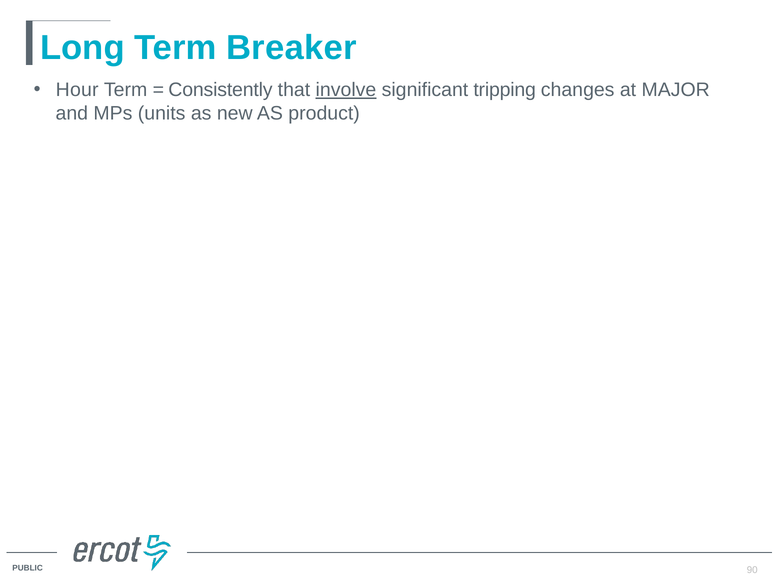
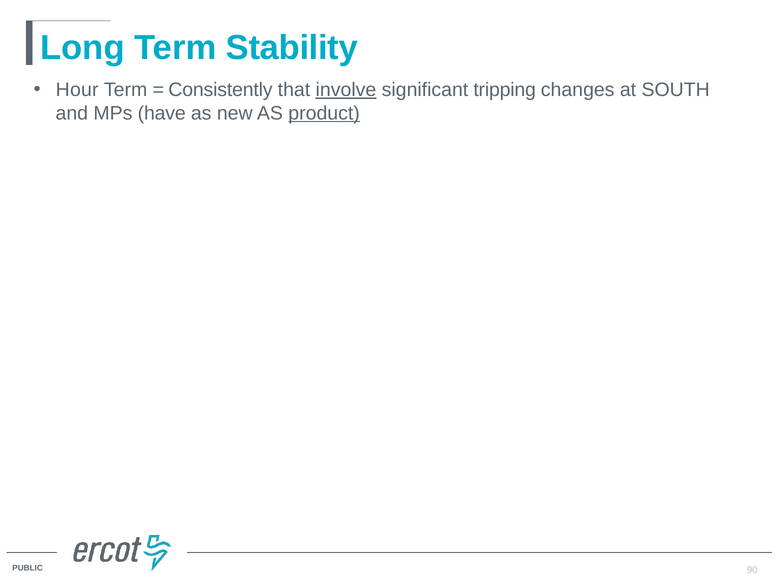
Breaker: Breaker -> Stability (292, 48)
MAJOR: MAJOR -> SOUTH (676, 90)
units: units -> have (162, 113)
product underline: none -> present (324, 113)
